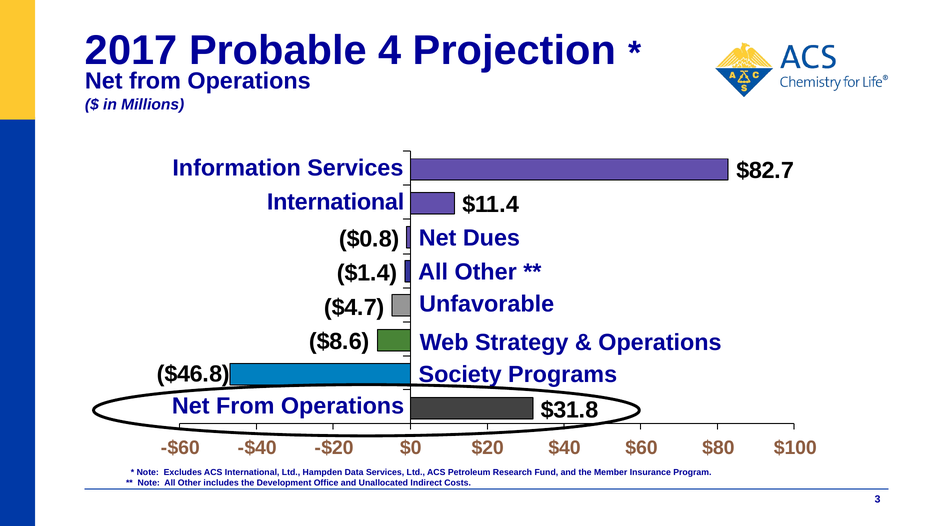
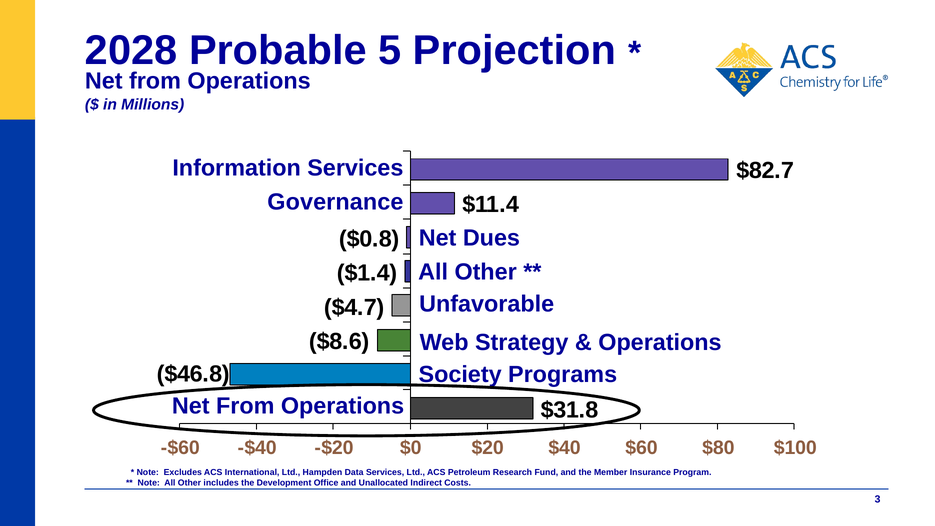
2017: 2017 -> 2028 (131, 50)
4: 4 -> 5 (390, 50)
International: International -> Governance (335, 202)
